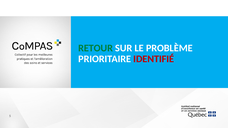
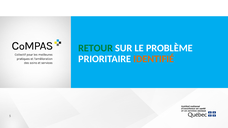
IDENTIFIÉ colour: red -> orange (154, 59)
